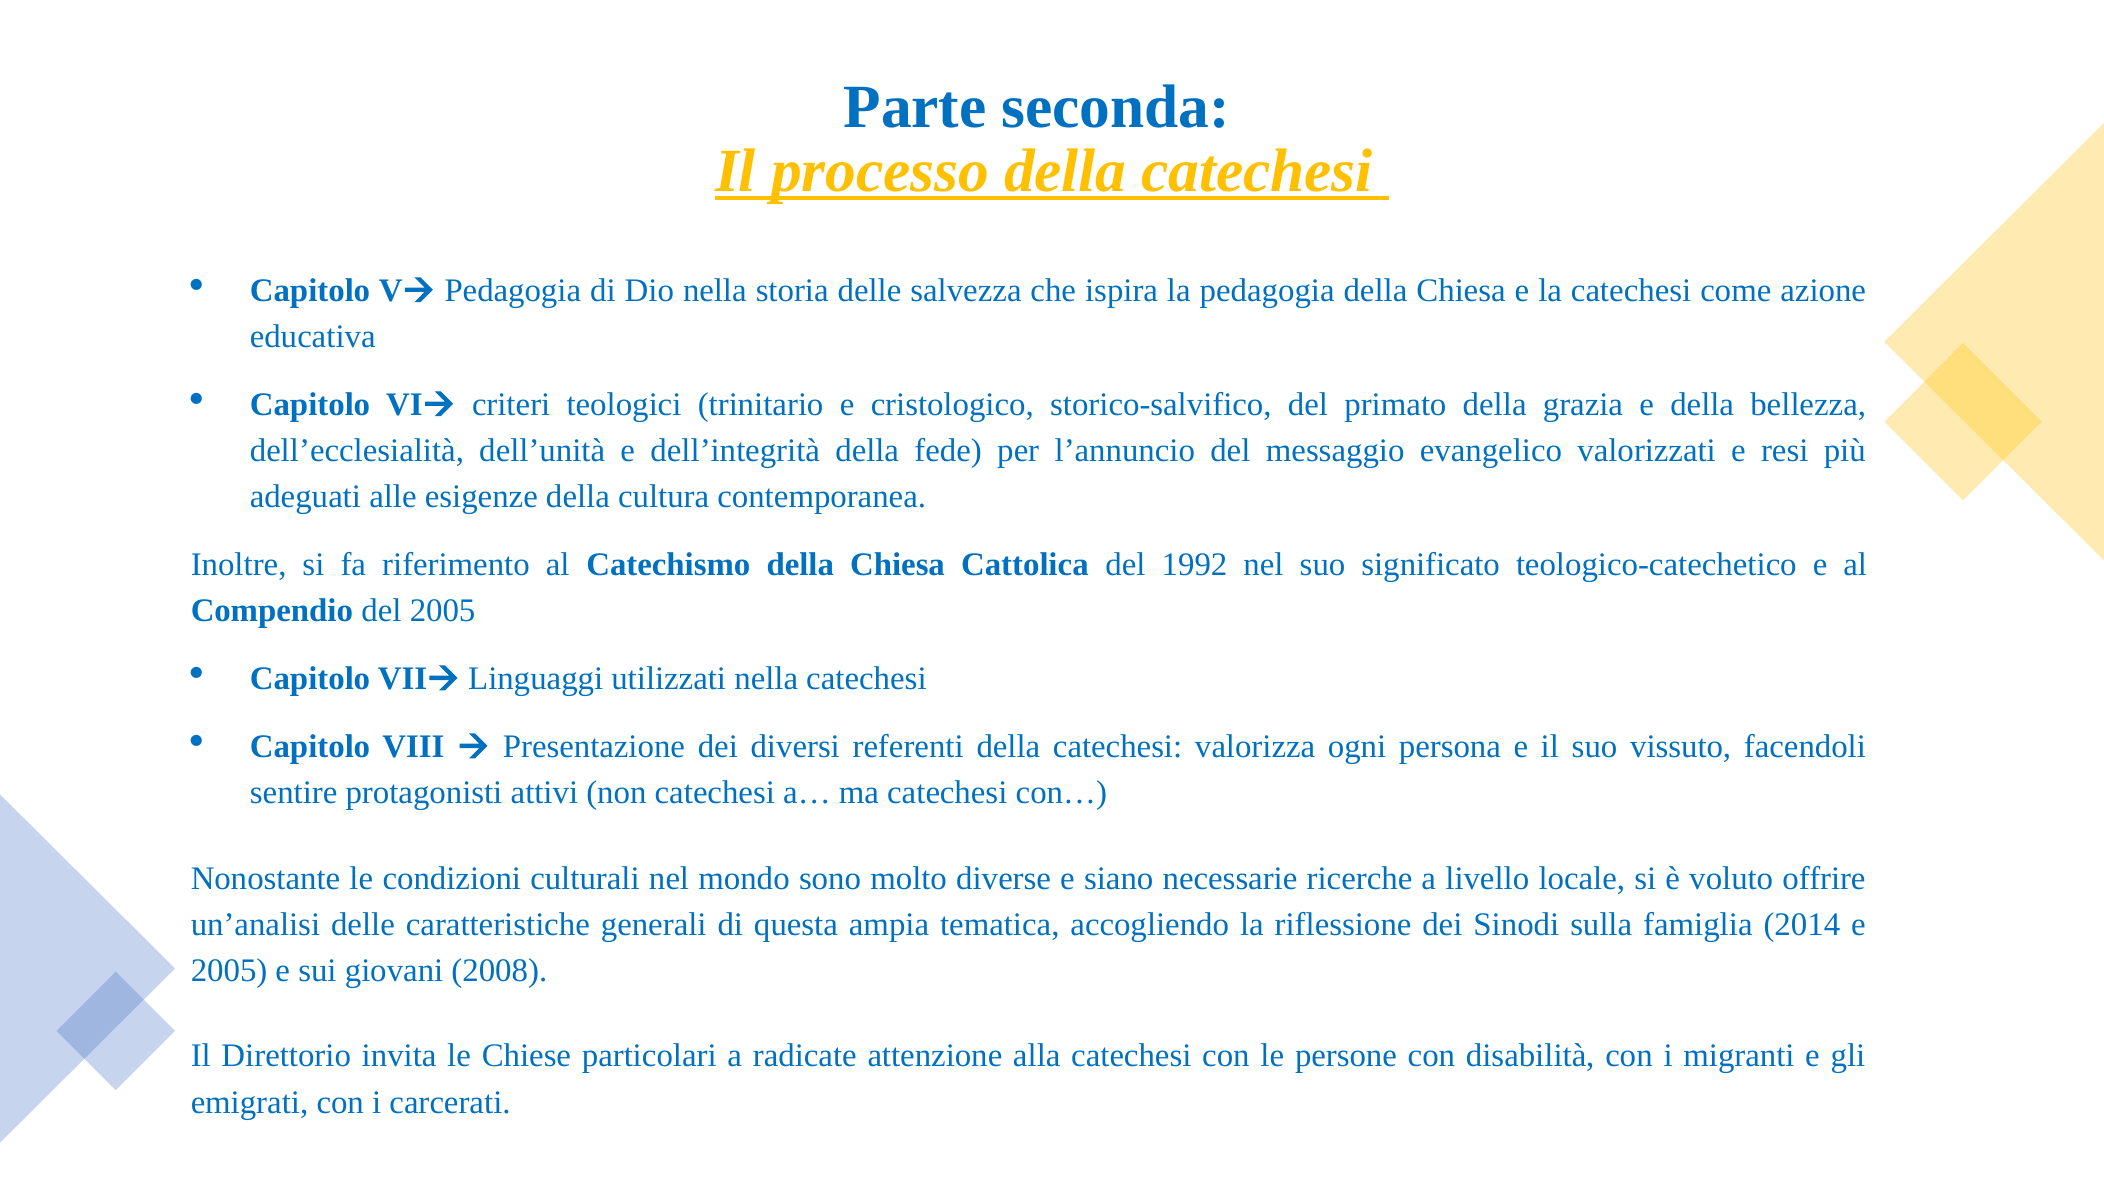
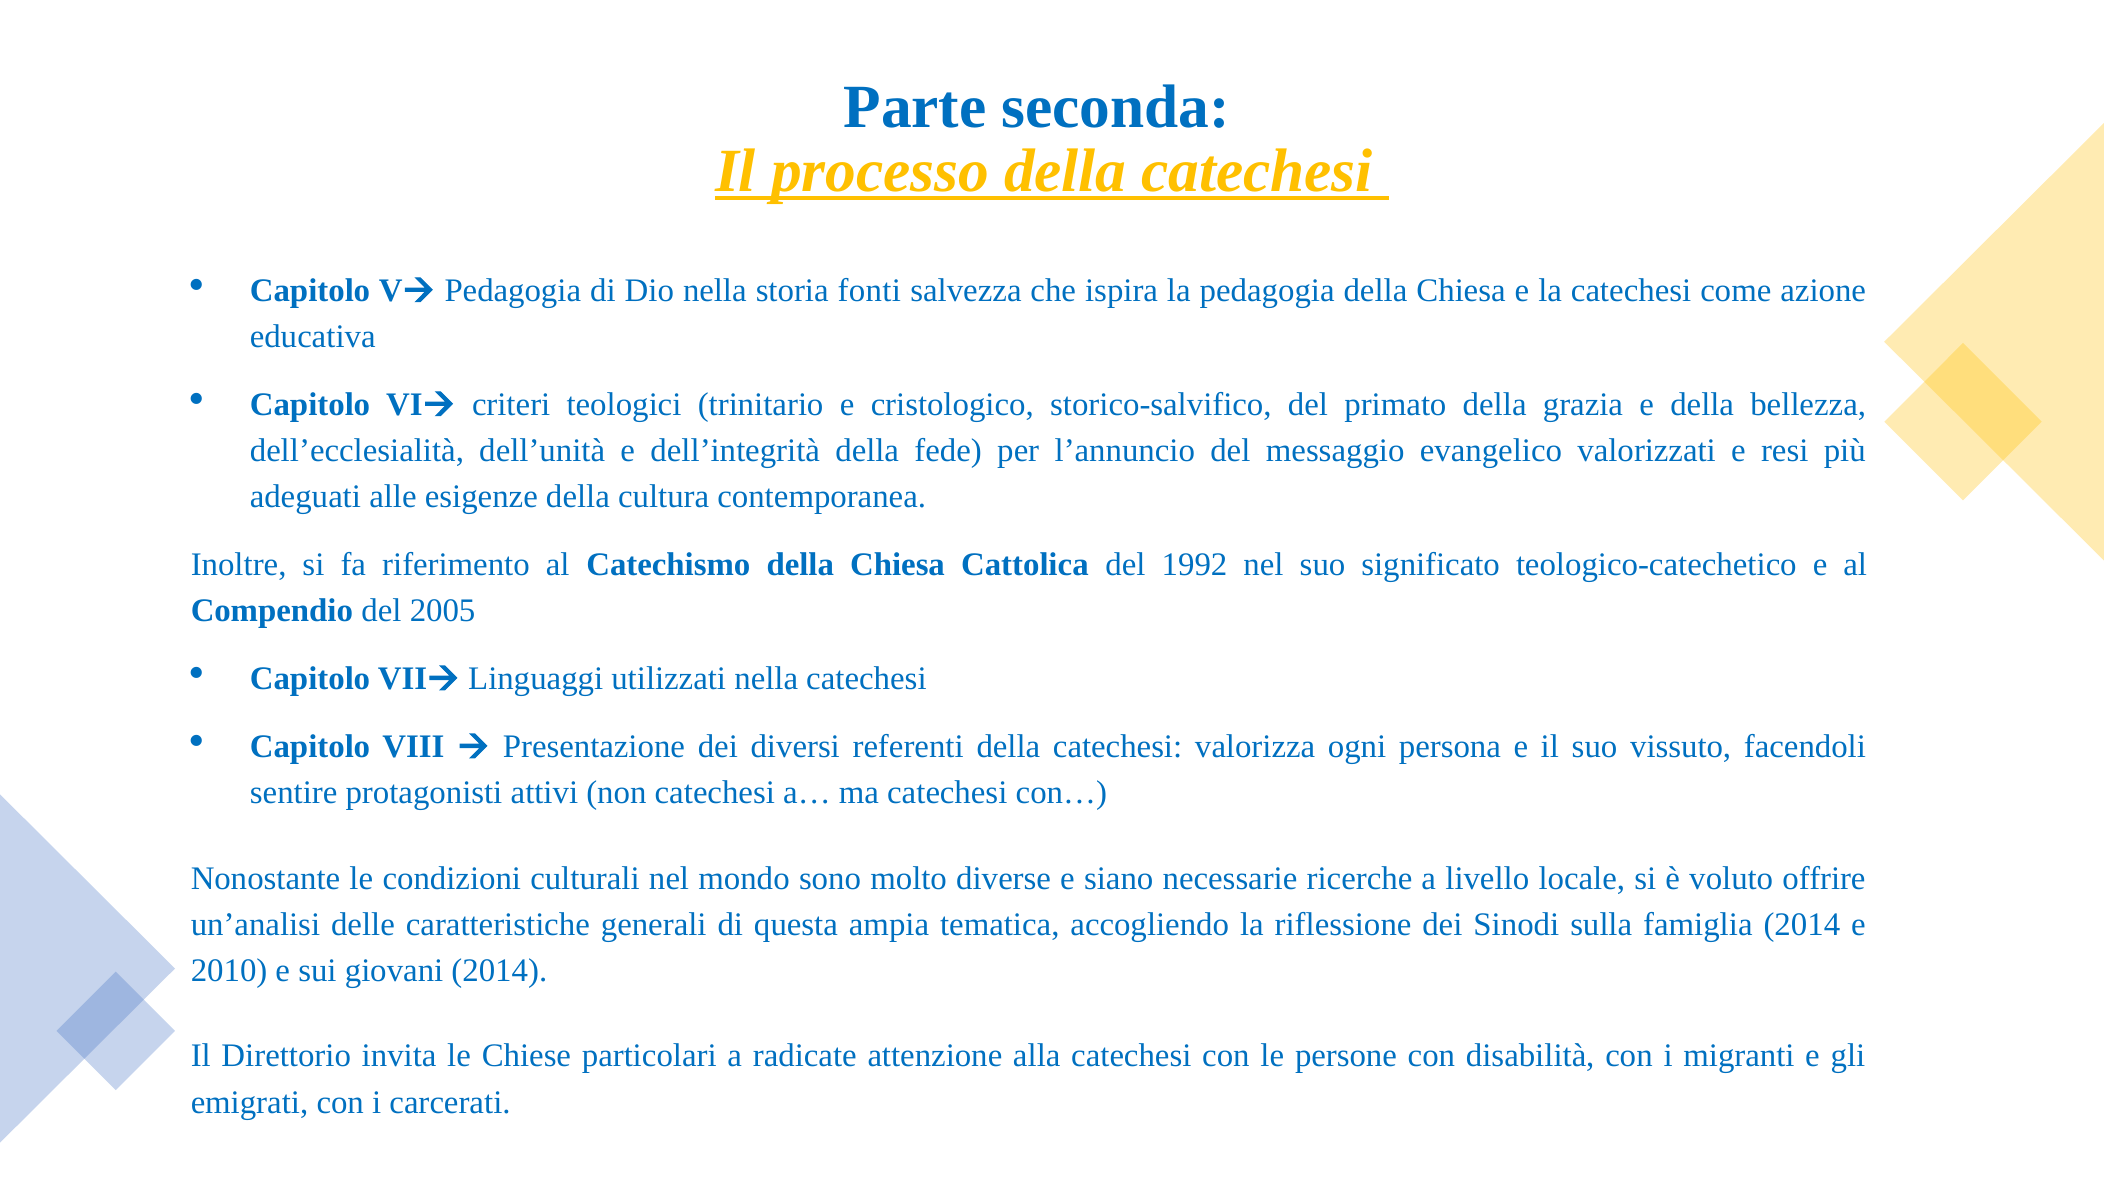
storia delle: delle -> fonti (869, 291)
2005: 2005 -> 2010 (229, 970)
giovani 2008: 2008 -> 2014 (499, 970)
